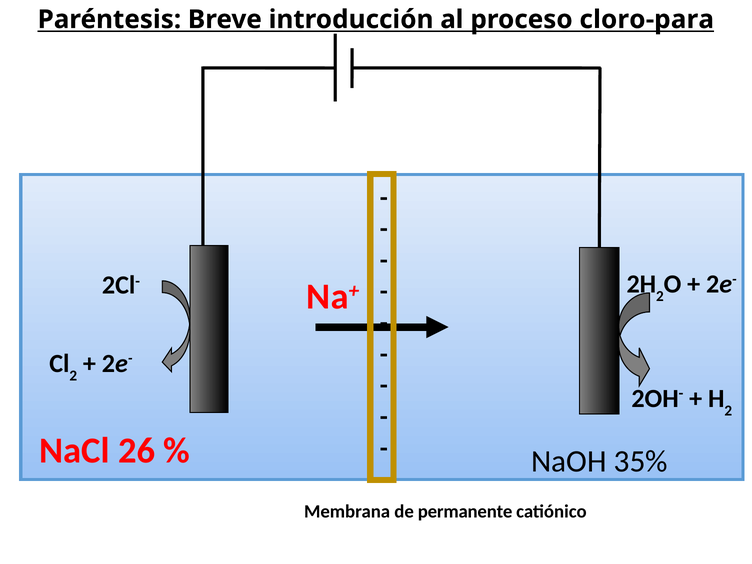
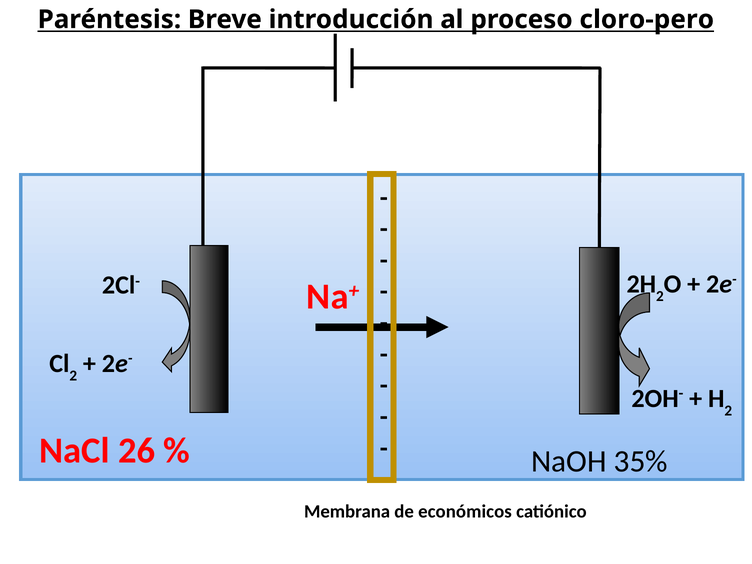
cloro-para: cloro-para -> cloro-pero (647, 19)
permanente: permanente -> económicos (465, 511)
